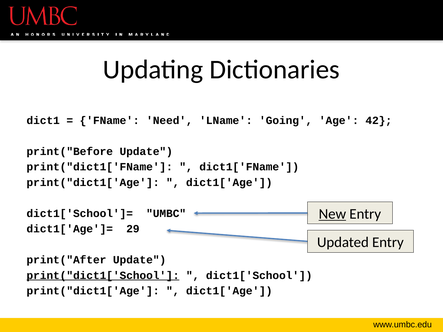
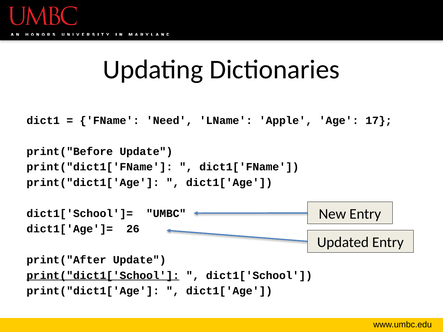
Going: Going -> Apple (286, 121)
42: 42 -> 17 (379, 121)
New underline: present -> none (332, 214)
29: 29 -> 26 (133, 229)
